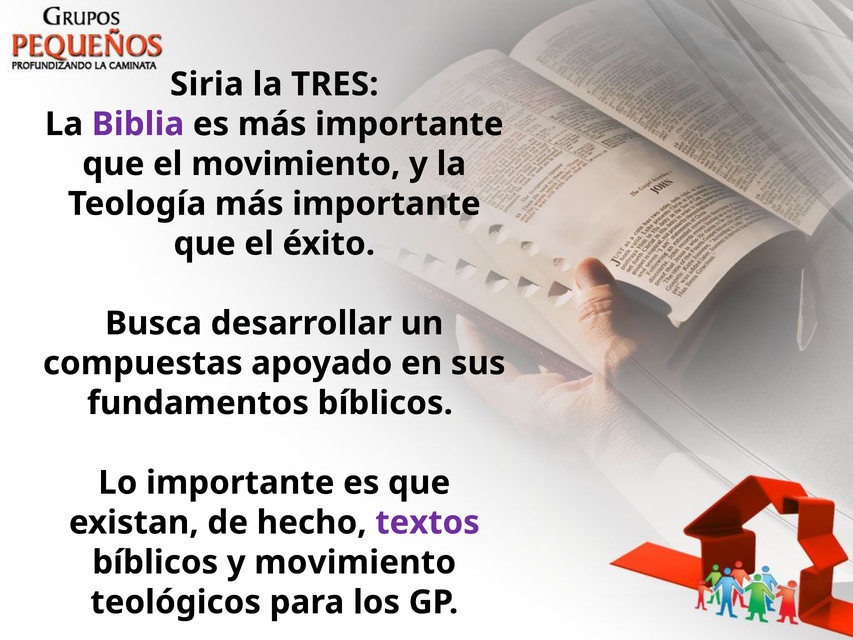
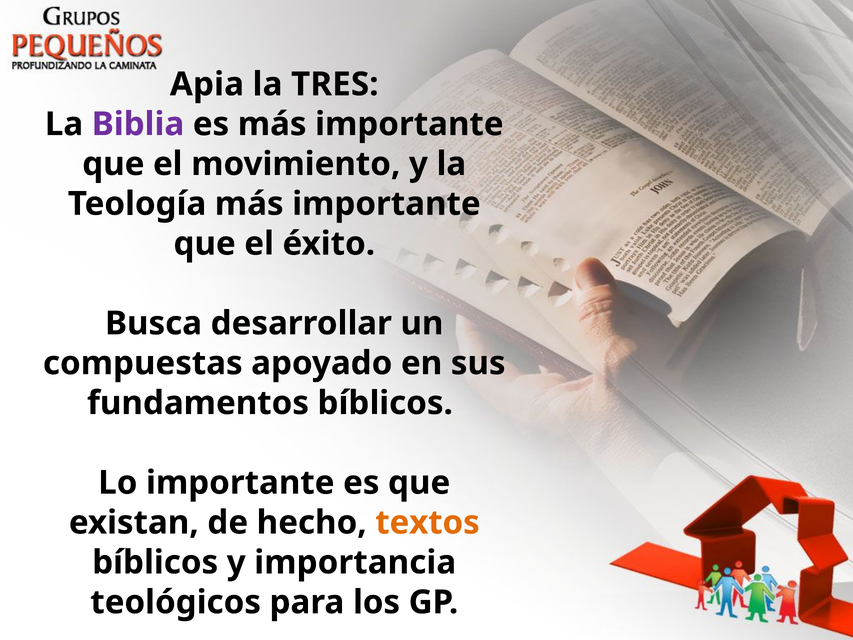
Siria: Siria -> Apia (207, 84)
textos colour: purple -> orange (428, 522)
y movimiento: movimiento -> importancia (355, 562)
